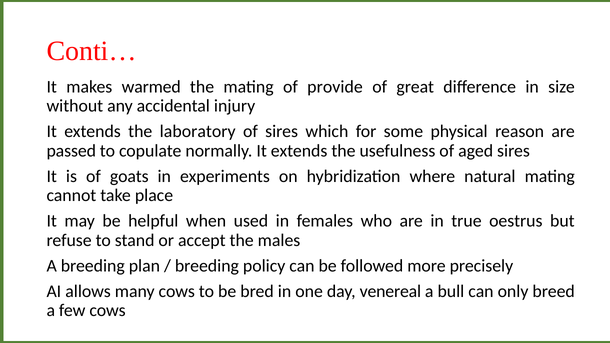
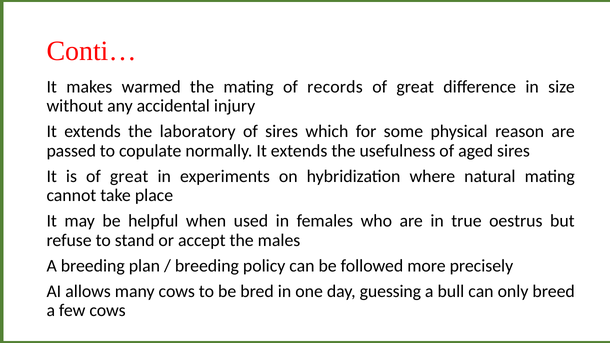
provide: provide -> records (335, 87)
is of goats: goats -> great (129, 176)
venereal: venereal -> guessing (390, 291)
